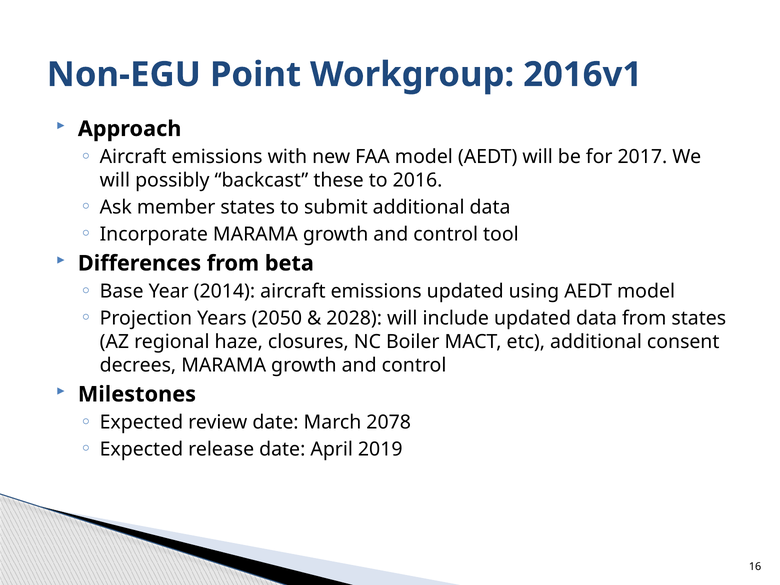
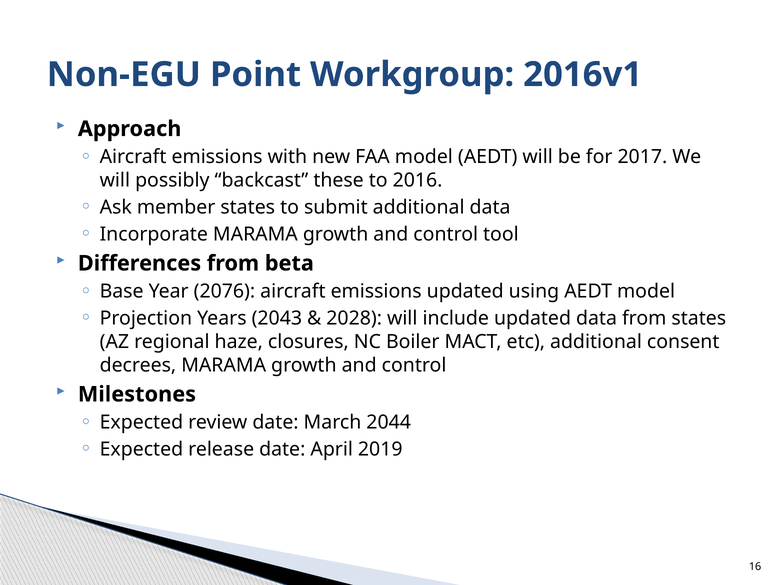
2014: 2014 -> 2076 (224, 291)
2050: 2050 -> 2043 (277, 318)
2078: 2078 -> 2044 (389, 422)
